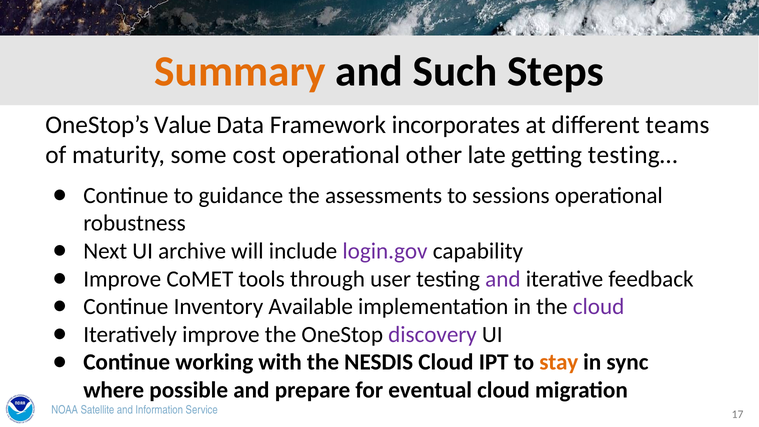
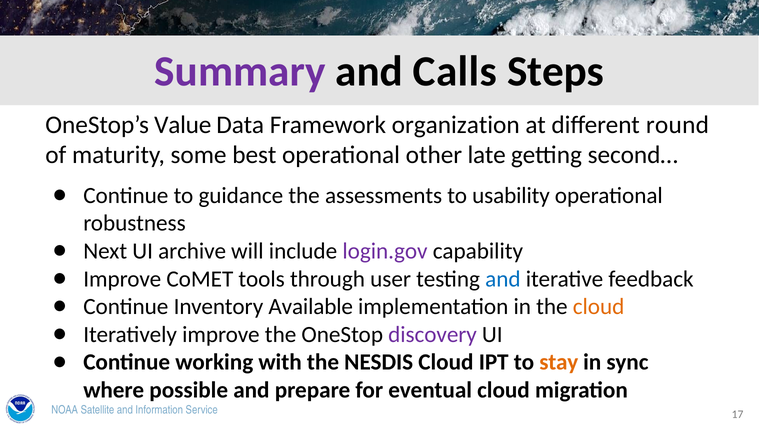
Summary colour: orange -> purple (240, 71)
Such: Such -> Calls (455, 71)
incorporates: incorporates -> organization (456, 125)
teams: teams -> round (677, 125)
cost: cost -> best (254, 155)
testing…: testing… -> second… (633, 155)
sessions: sessions -> usability (511, 195)
and colour: purple -> blue (503, 279)
cloud colour: purple -> orange (599, 307)
